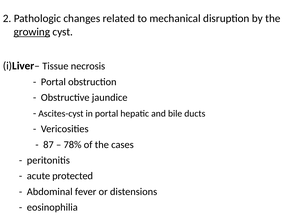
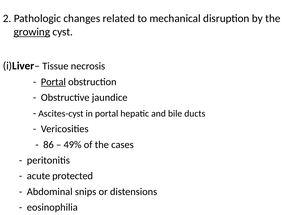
Portal underline: none -> present (53, 82)
87: 87 -> 86 (48, 145)
78%: 78% -> 49% (73, 145)
fever: fever -> snips (86, 192)
